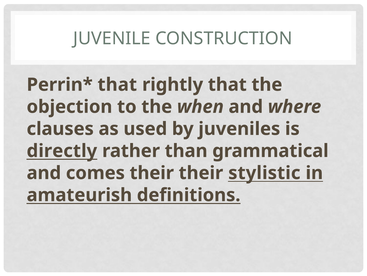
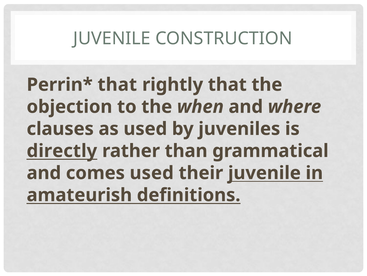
comes their: their -> used (152, 173)
their stylistic: stylistic -> juvenile (264, 173)
